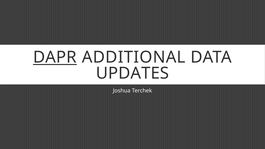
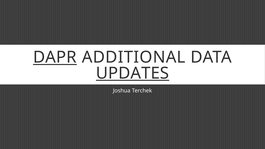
UPDATES underline: none -> present (133, 73)
